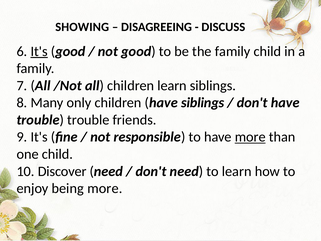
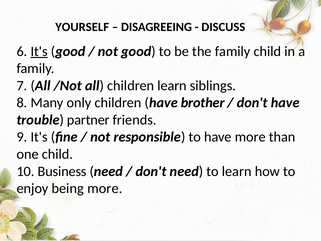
SHOWING: SHOWING -> YOURSELF (82, 27)
have siblings: siblings -> brother (203, 103)
trouble trouble: trouble -> partner (88, 120)
more underline: present -> none (250, 137)
Discover: Discover -> Business (62, 171)
